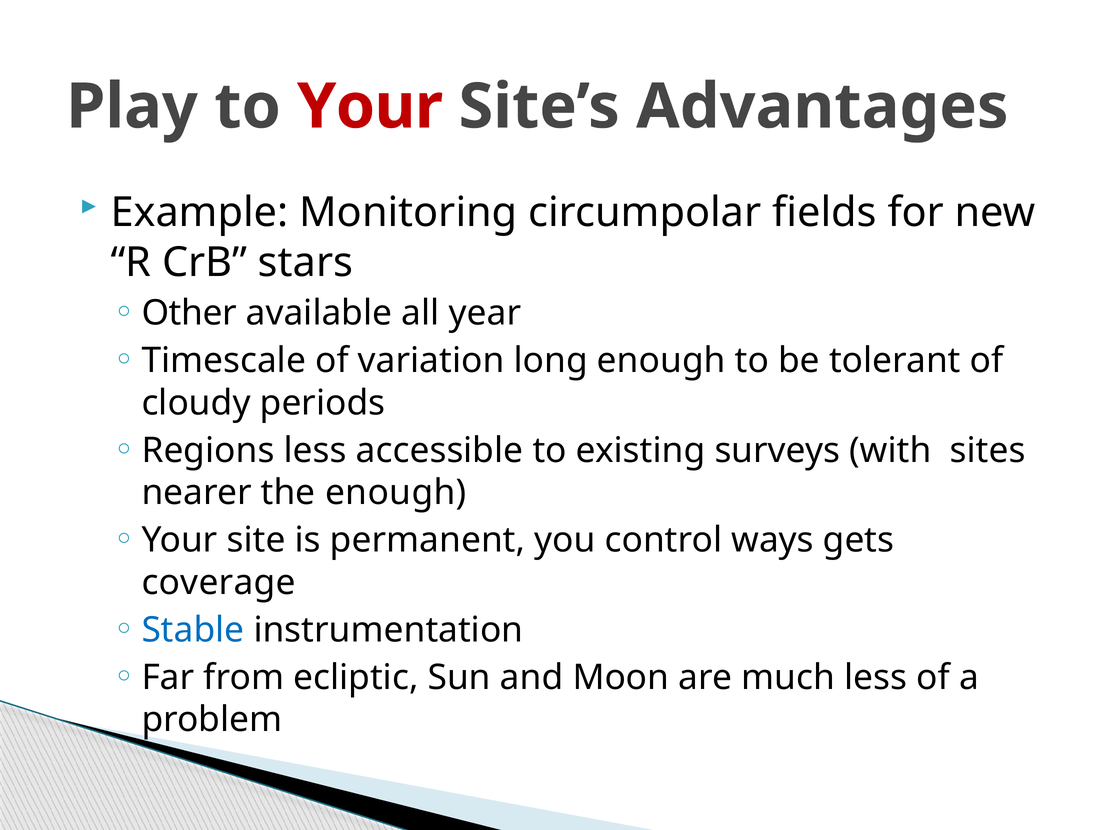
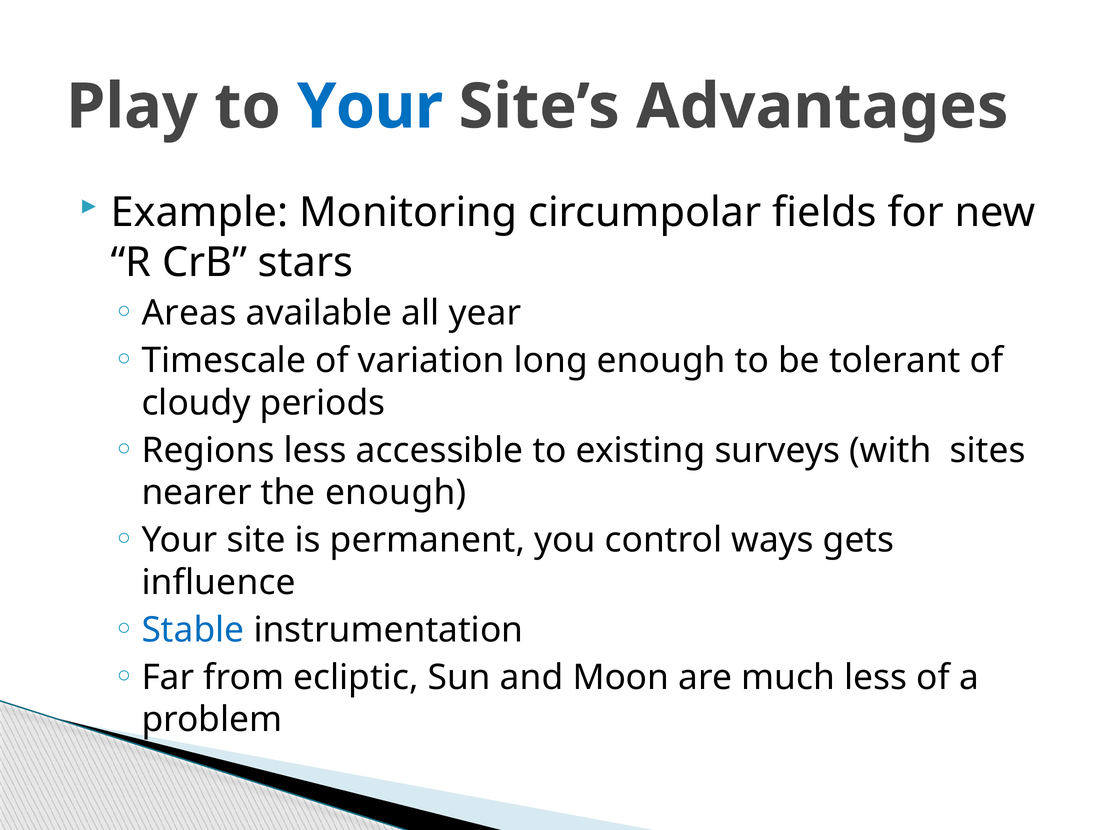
Your colour: red -> blue (370, 107)
Other: Other -> Areas (189, 313)
coverage: coverage -> influence (219, 583)
